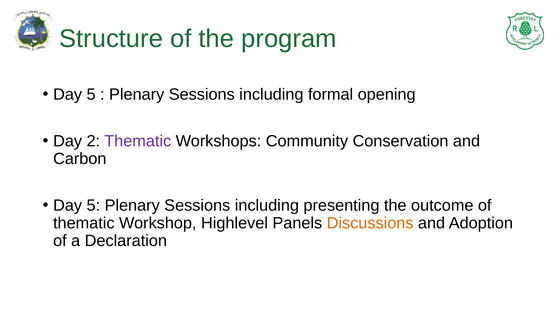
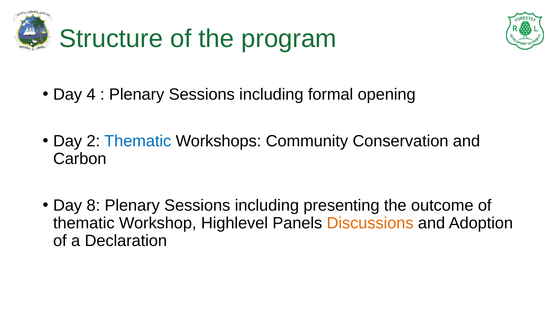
5: 5 -> 4 (91, 95)
Thematic colour: purple -> blue (138, 141)
5: 5 -> 8 (93, 206)
